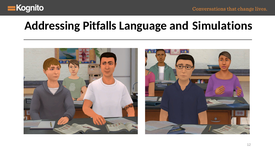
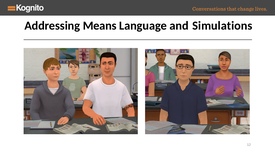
Pitfalls: Pitfalls -> Means (100, 26)
